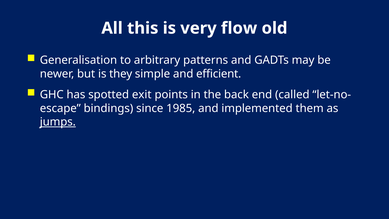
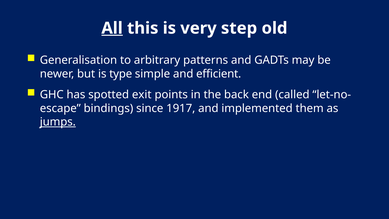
All underline: none -> present (112, 28)
flow: flow -> step (239, 28)
they: they -> type (121, 74)
1985: 1985 -> 1917 (181, 108)
